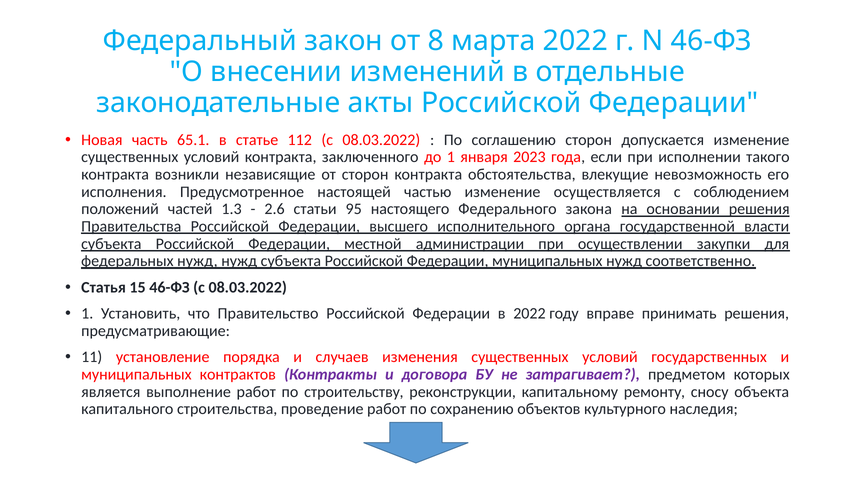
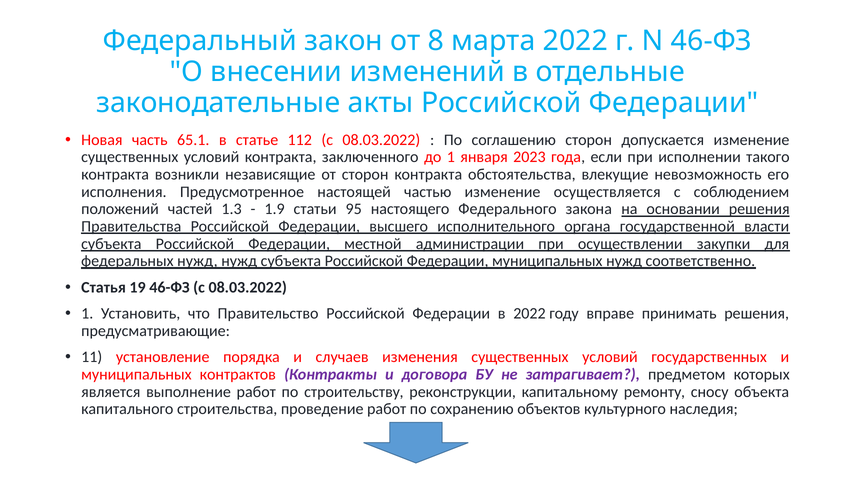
2.6: 2.6 -> 1.9 (275, 209)
15: 15 -> 19 (138, 287)
